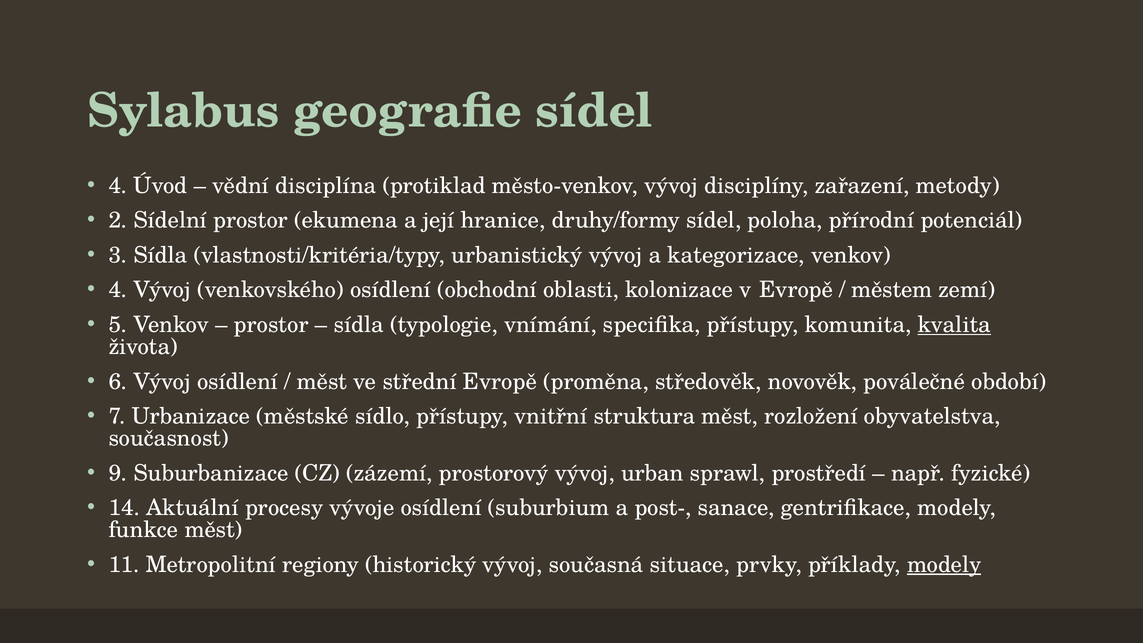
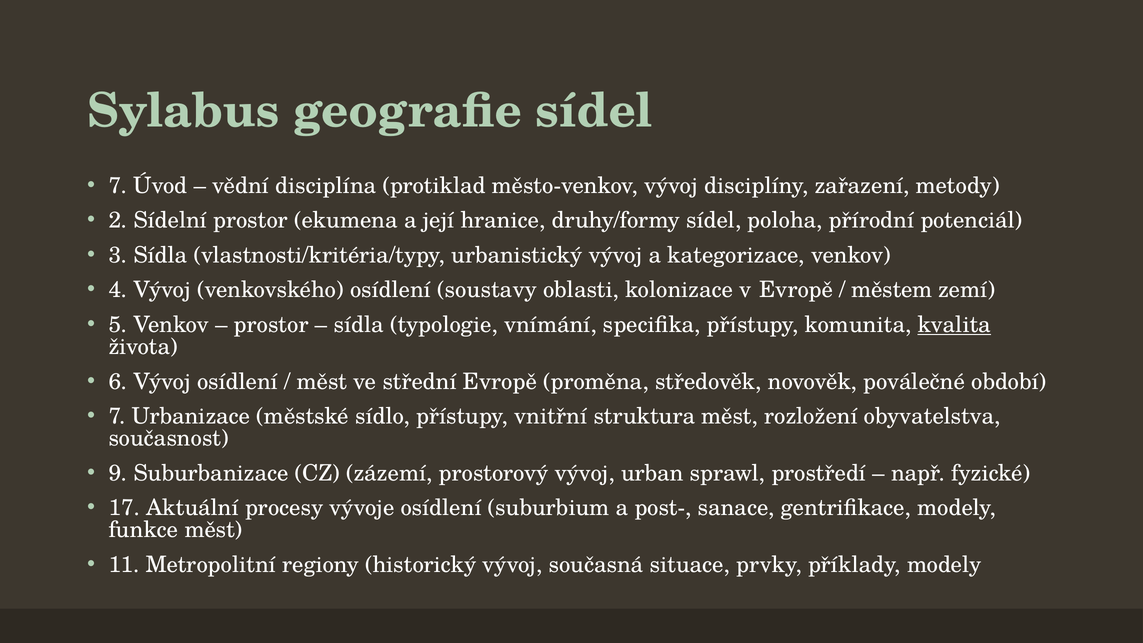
4: 4 -> 7 (118, 186)
obchodní: obchodní -> soustavy (487, 290)
14: 14 -> 17 (124, 508)
modely underline: present -> none (944, 565)
